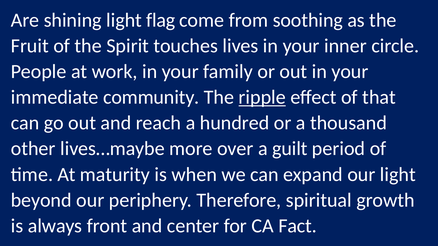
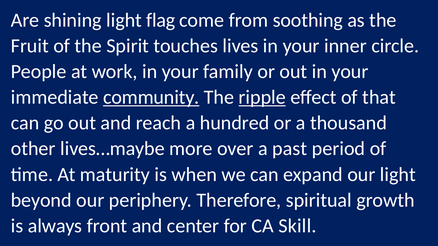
community underline: none -> present (151, 97)
guilt: guilt -> past (290, 149)
Fact: Fact -> Skill (297, 226)
